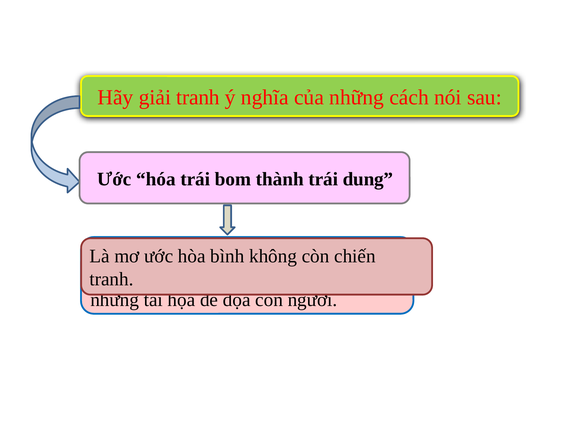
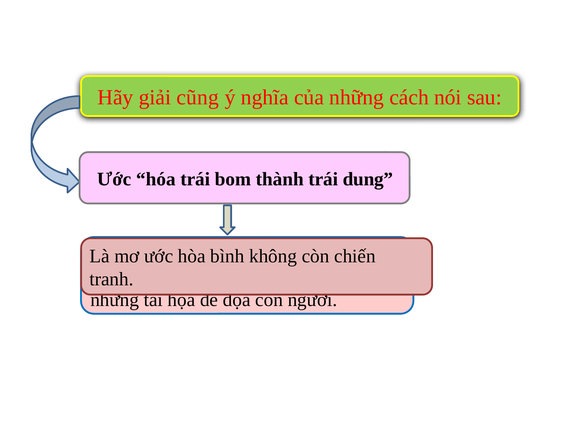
giải tranh: tranh -> cũng (198, 97)
